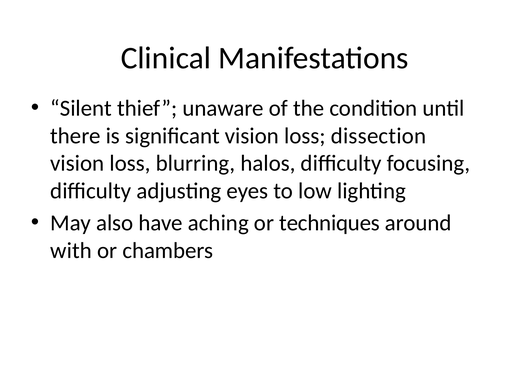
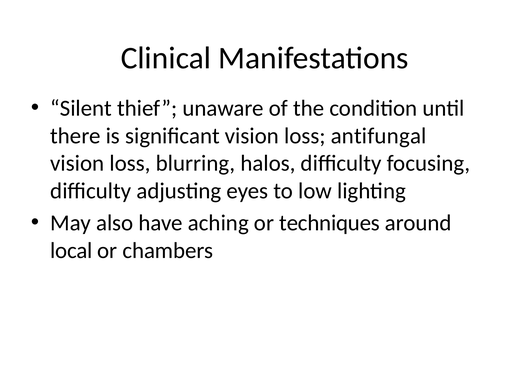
dissection: dissection -> antifungal (379, 136)
with: with -> local (71, 250)
